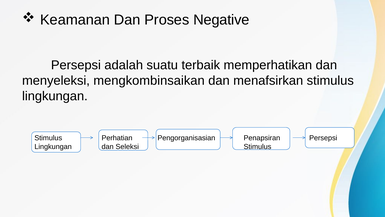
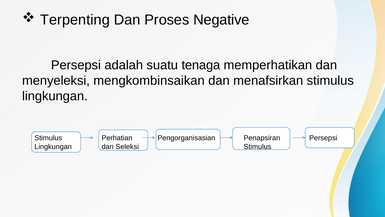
Keamanan: Keamanan -> Terpenting (75, 20)
terbaik: terbaik -> tenaga (201, 65)
